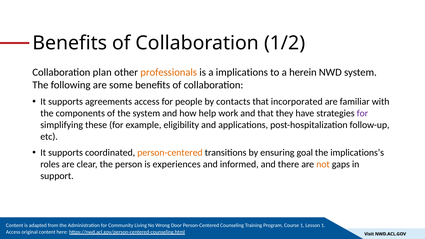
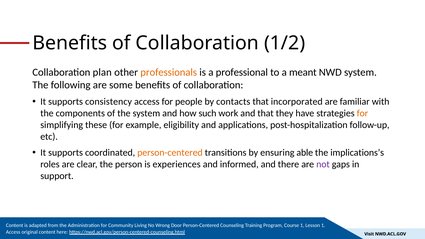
implications: implications -> professional (242, 72)
herein: herein -> meant (303, 72)
agreements: agreements -> consistency (109, 102)
help: help -> such (208, 113)
for colour: purple -> orange (362, 113)
goal: goal -> able (305, 153)
not colour: orange -> purple (323, 164)
